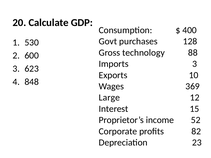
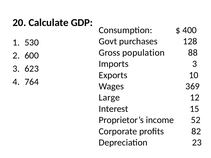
technology: technology -> population (143, 53)
848: 848 -> 764 (32, 82)
